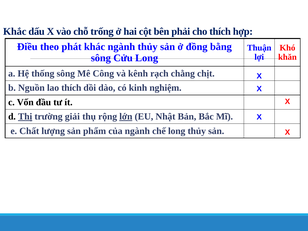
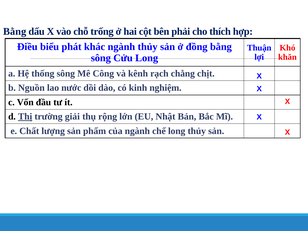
Khắc: Khắc -> Bằng (15, 31)
theo: theo -> biểu (50, 47)
lao thích: thích -> nước (71, 88)
lớn underline: present -> none (126, 117)
